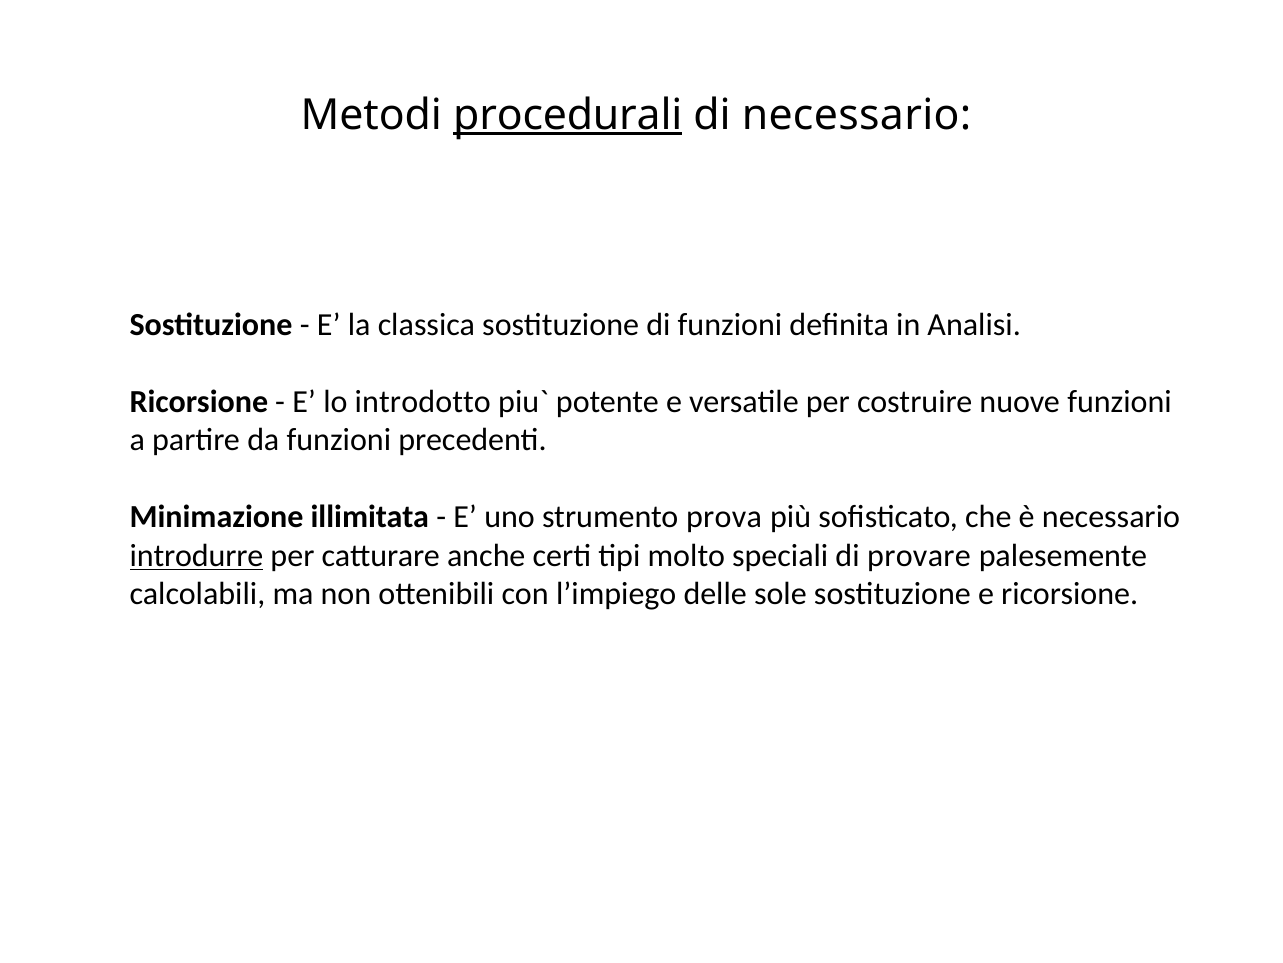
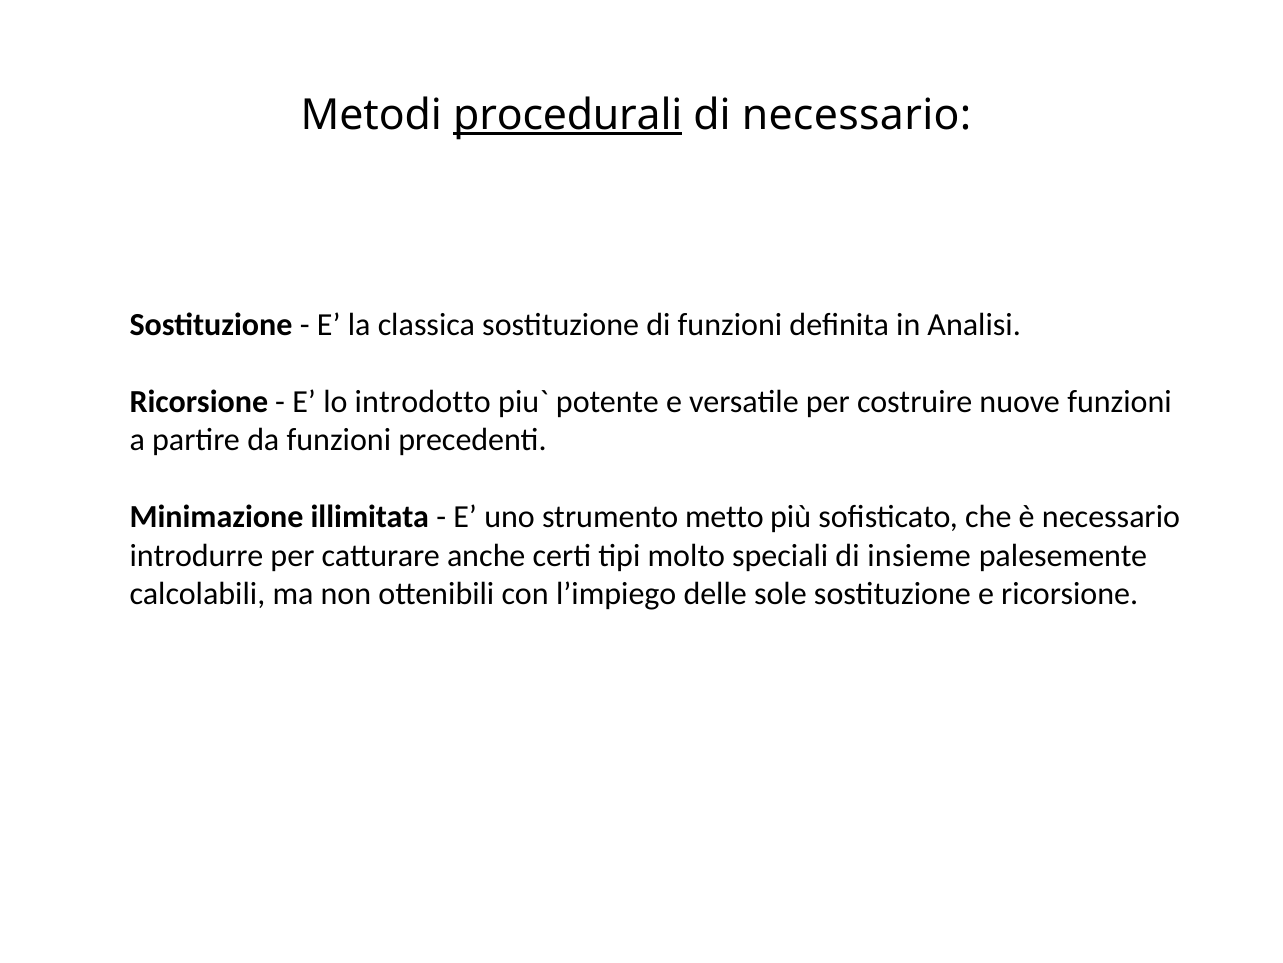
prova: prova -> metto (724, 517)
introdurre underline: present -> none (197, 555)
provare: provare -> insieme (919, 555)
